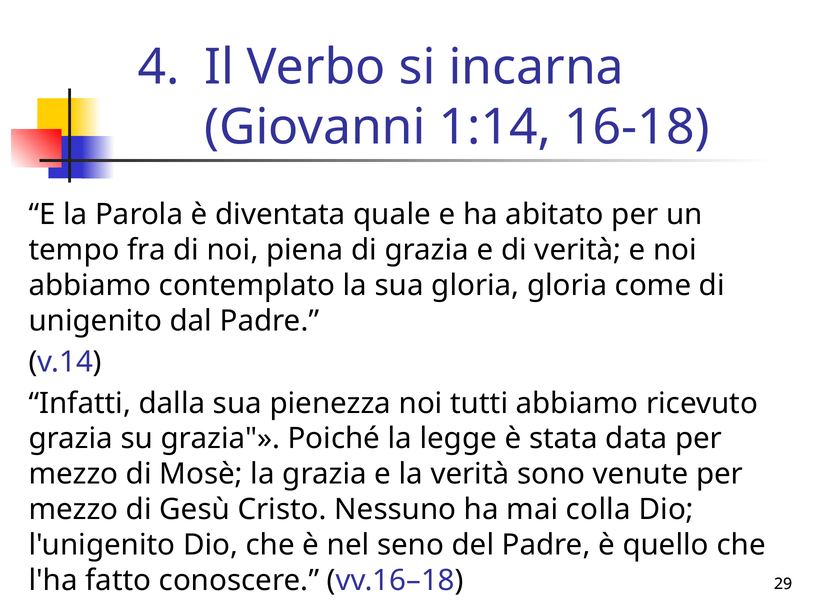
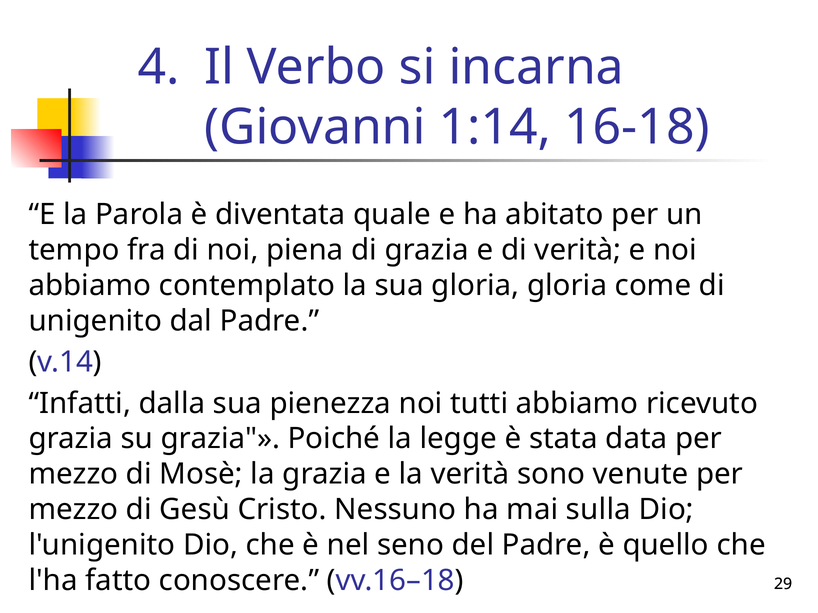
colla: colla -> sulla (598, 510)
